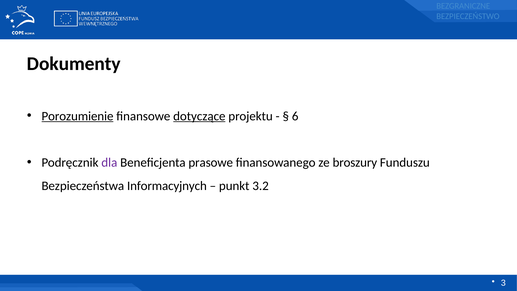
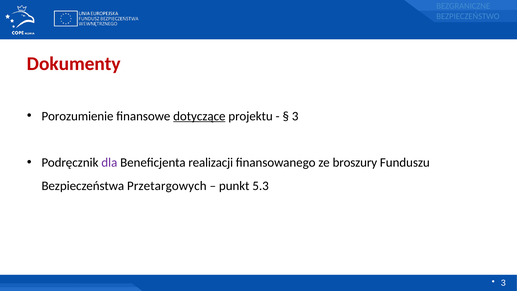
Dokumenty colour: black -> red (74, 64)
Porozumienie underline: present -> none (77, 116)
6: 6 -> 3 (295, 116)
prasowe: prasowe -> realizacji (211, 163)
Informacyjnych: Informacyjnych -> Przetargowych (167, 186)
3.2: 3.2 -> 5.3 (261, 186)
